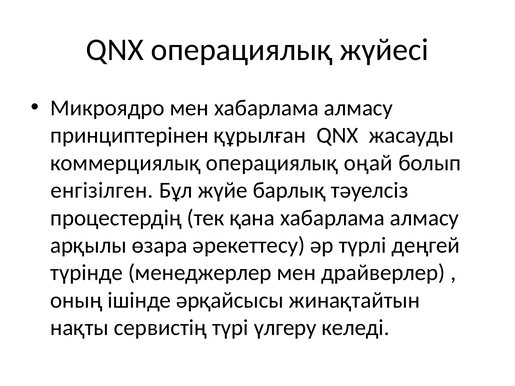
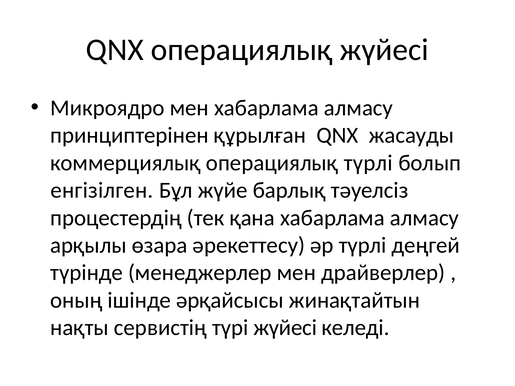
операциялық оңай: оңай -> түрлі (368, 163)
түрі үлгеру: үлгеру -> жүйесі (285, 328)
